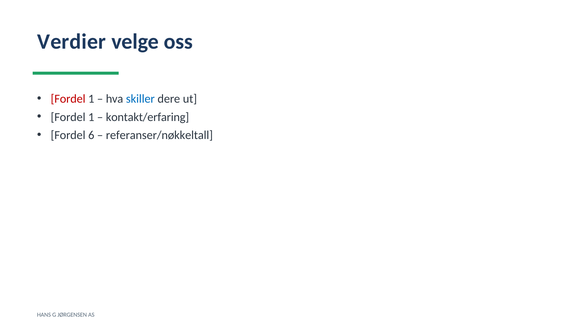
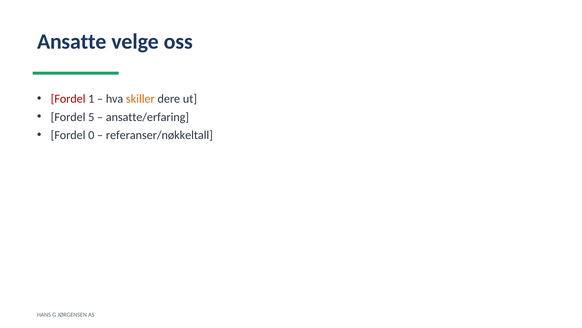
Verdier: Verdier -> Ansatte (72, 42)
skiller colour: blue -> orange (140, 99)
1: 1 -> 5 (91, 117)
kontakt/erfaring: kontakt/erfaring -> ansatte/erfaring (147, 117)
6: 6 -> 0 (91, 135)
